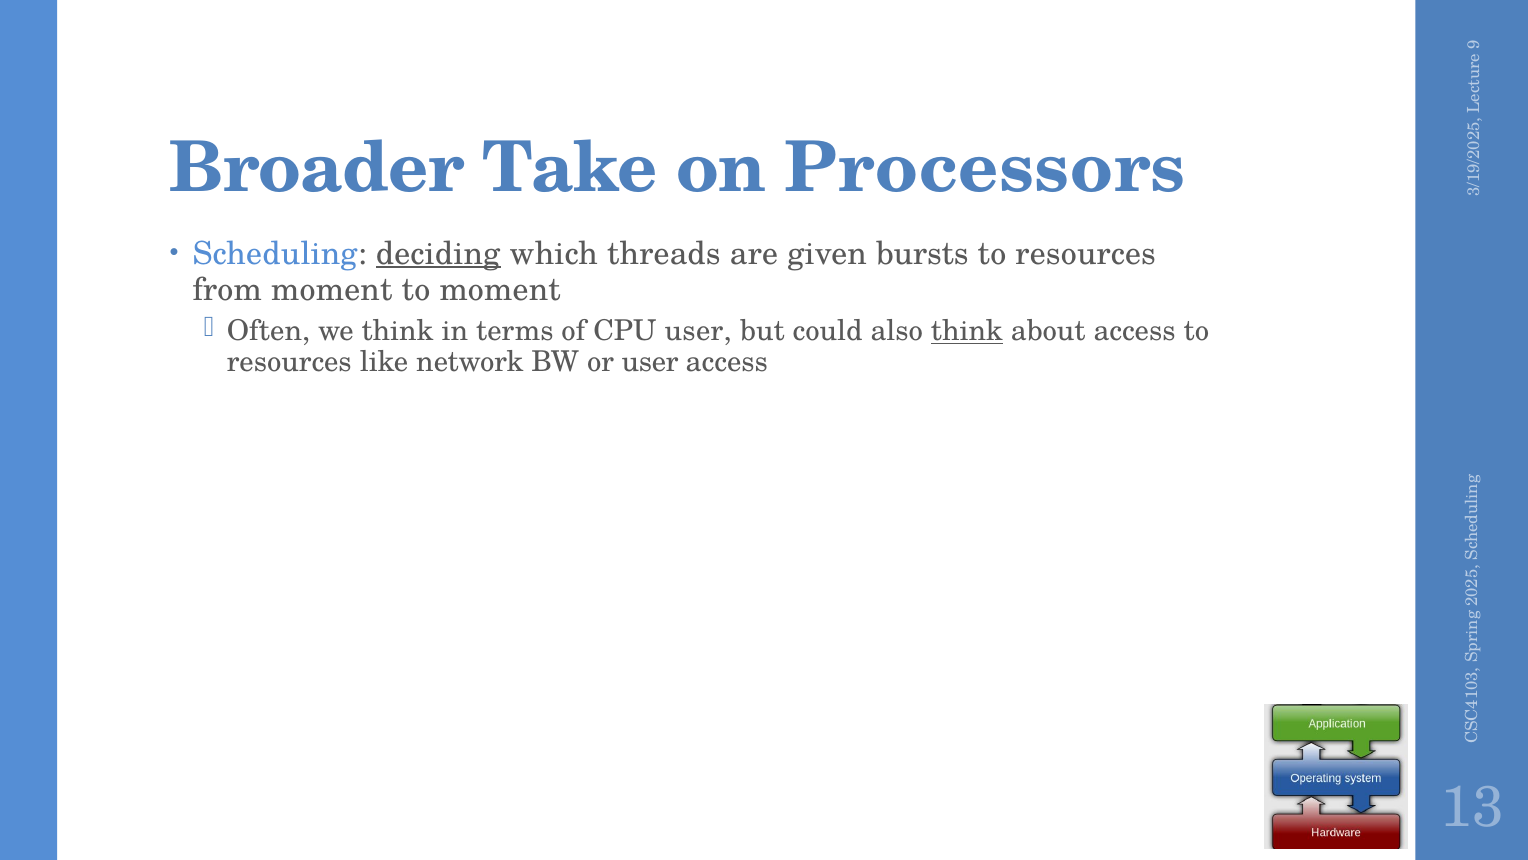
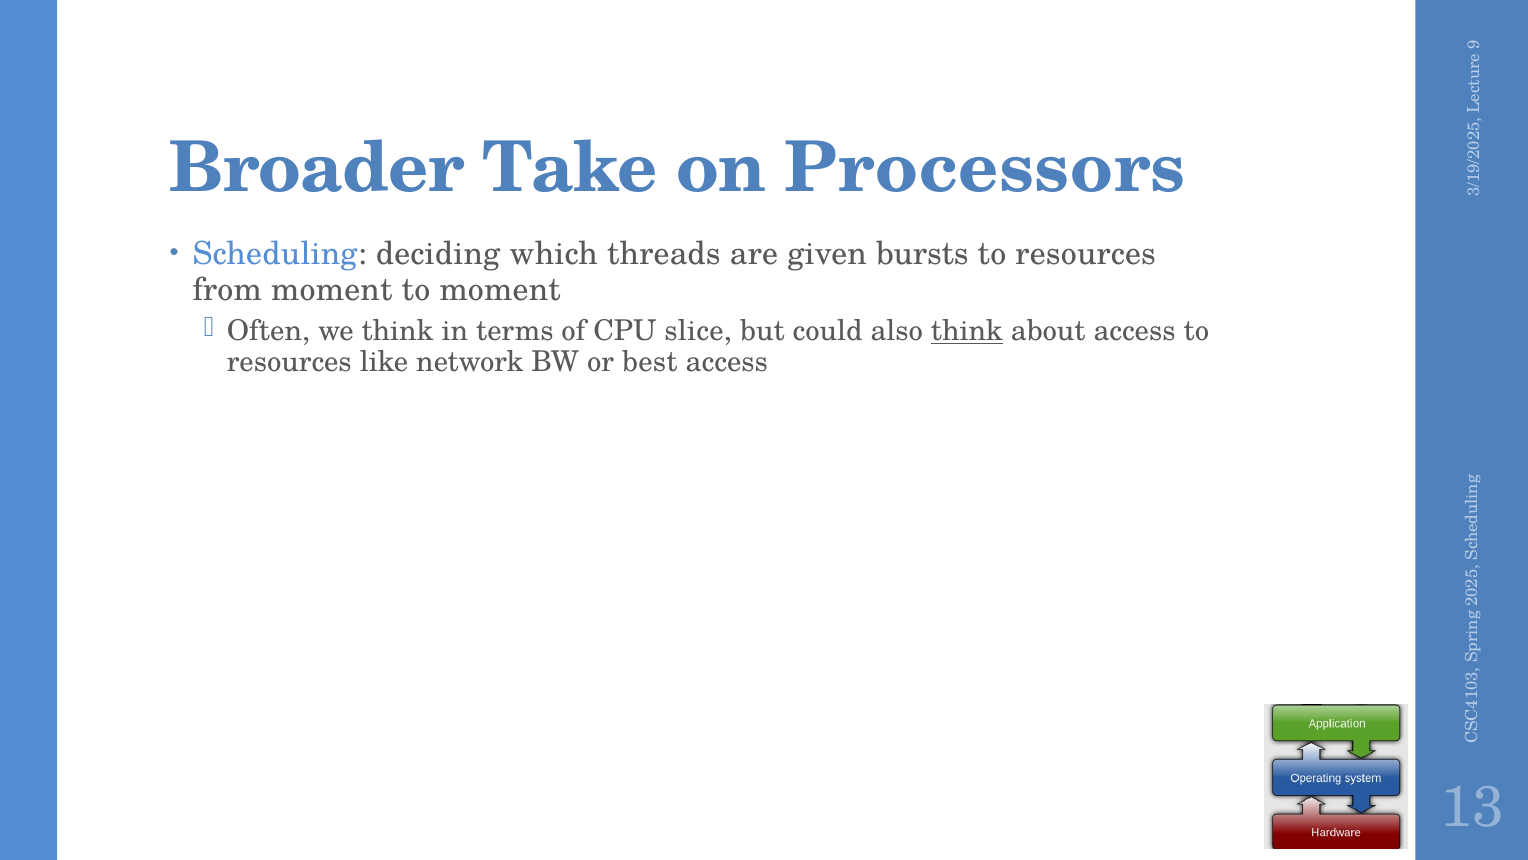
deciding underline: present -> none (438, 253)
CPU user: user -> slice (698, 331)
or user: user -> best (650, 362)
